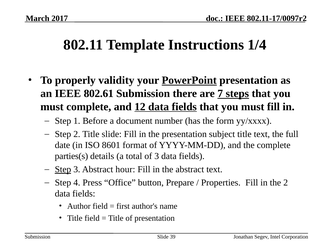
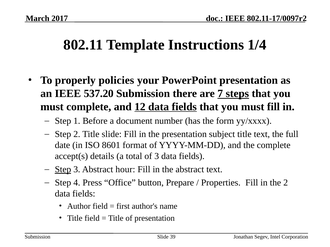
validity: validity -> policies (116, 81)
PowerPoint underline: present -> none (189, 81)
802.61: 802.61 -> 537.20 (99, 94)
parties(s: parties(s -> accept(s (71, 156)
